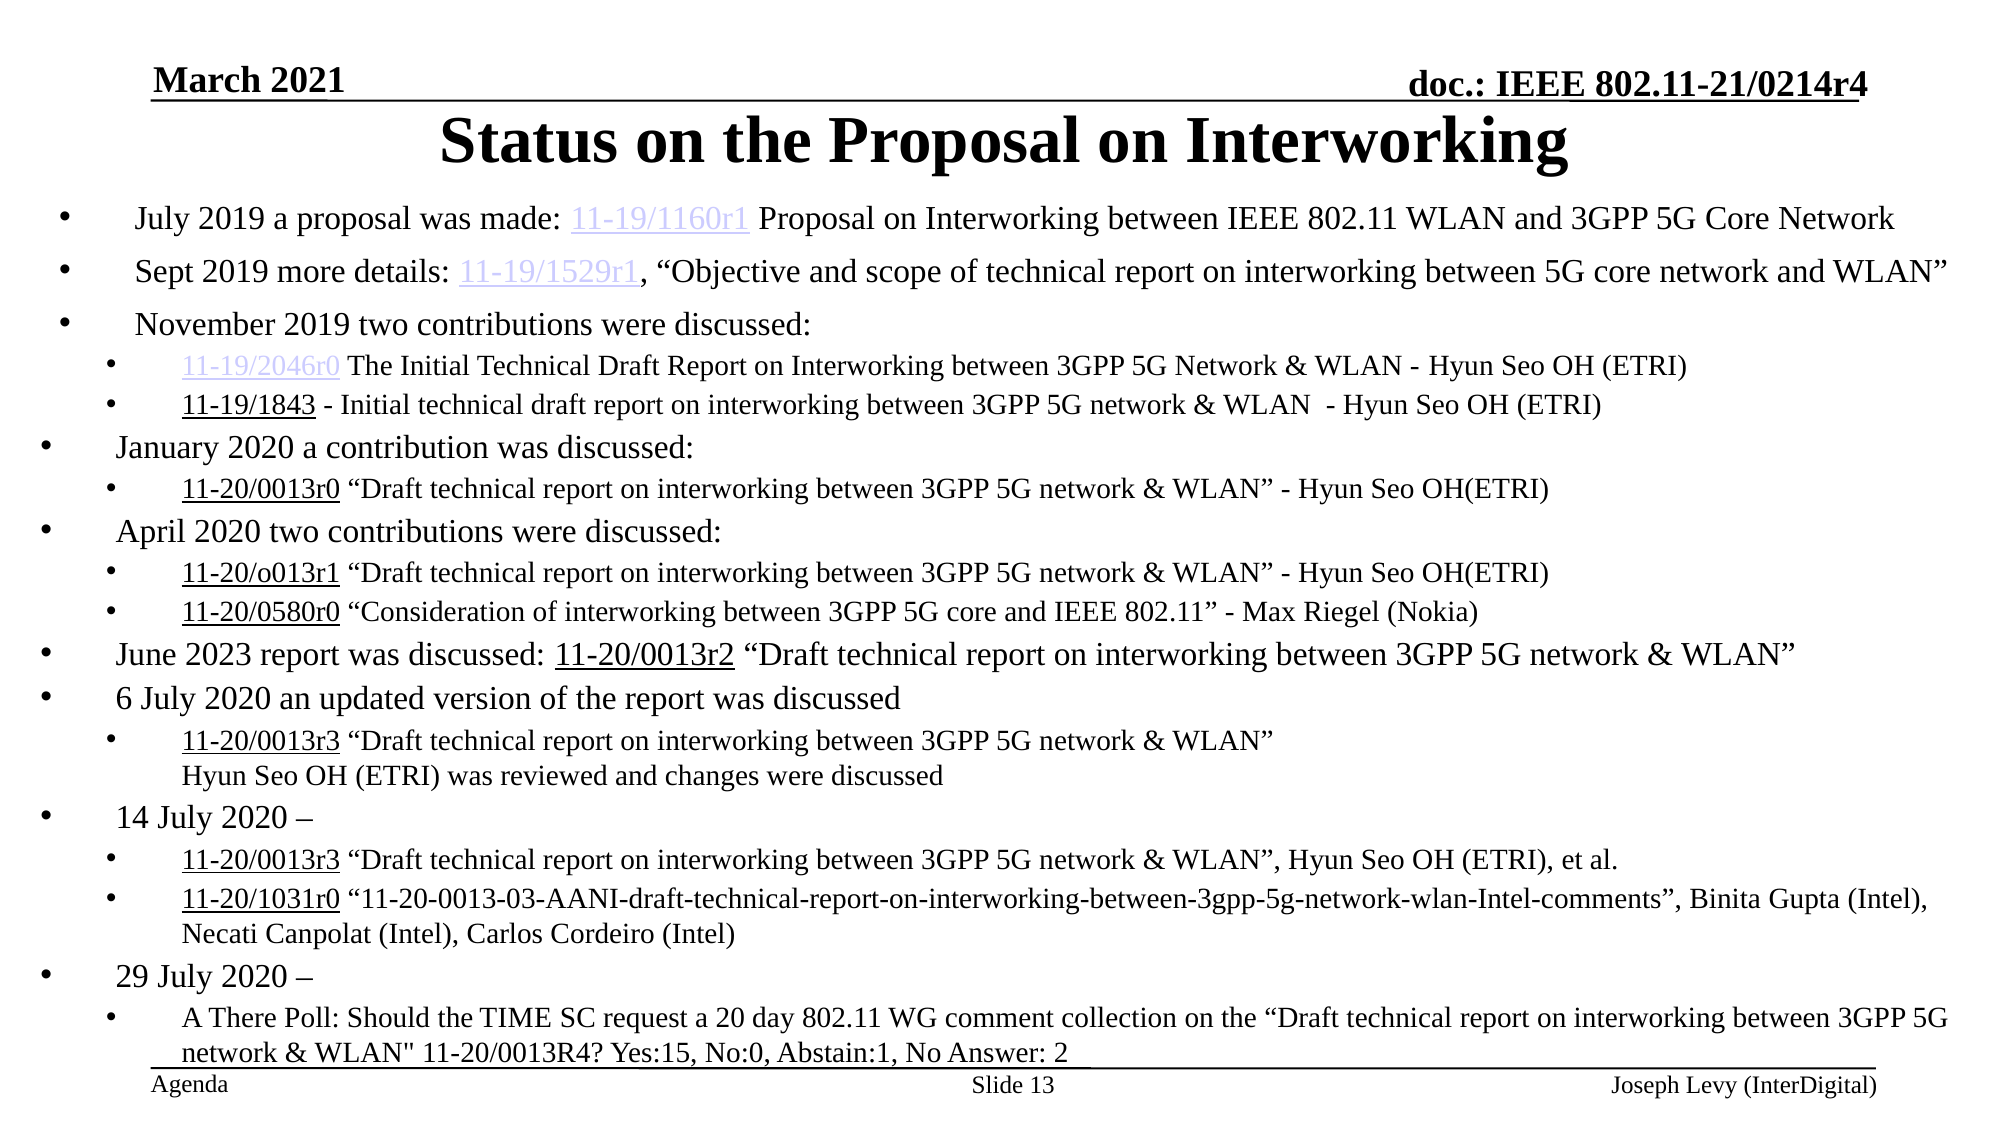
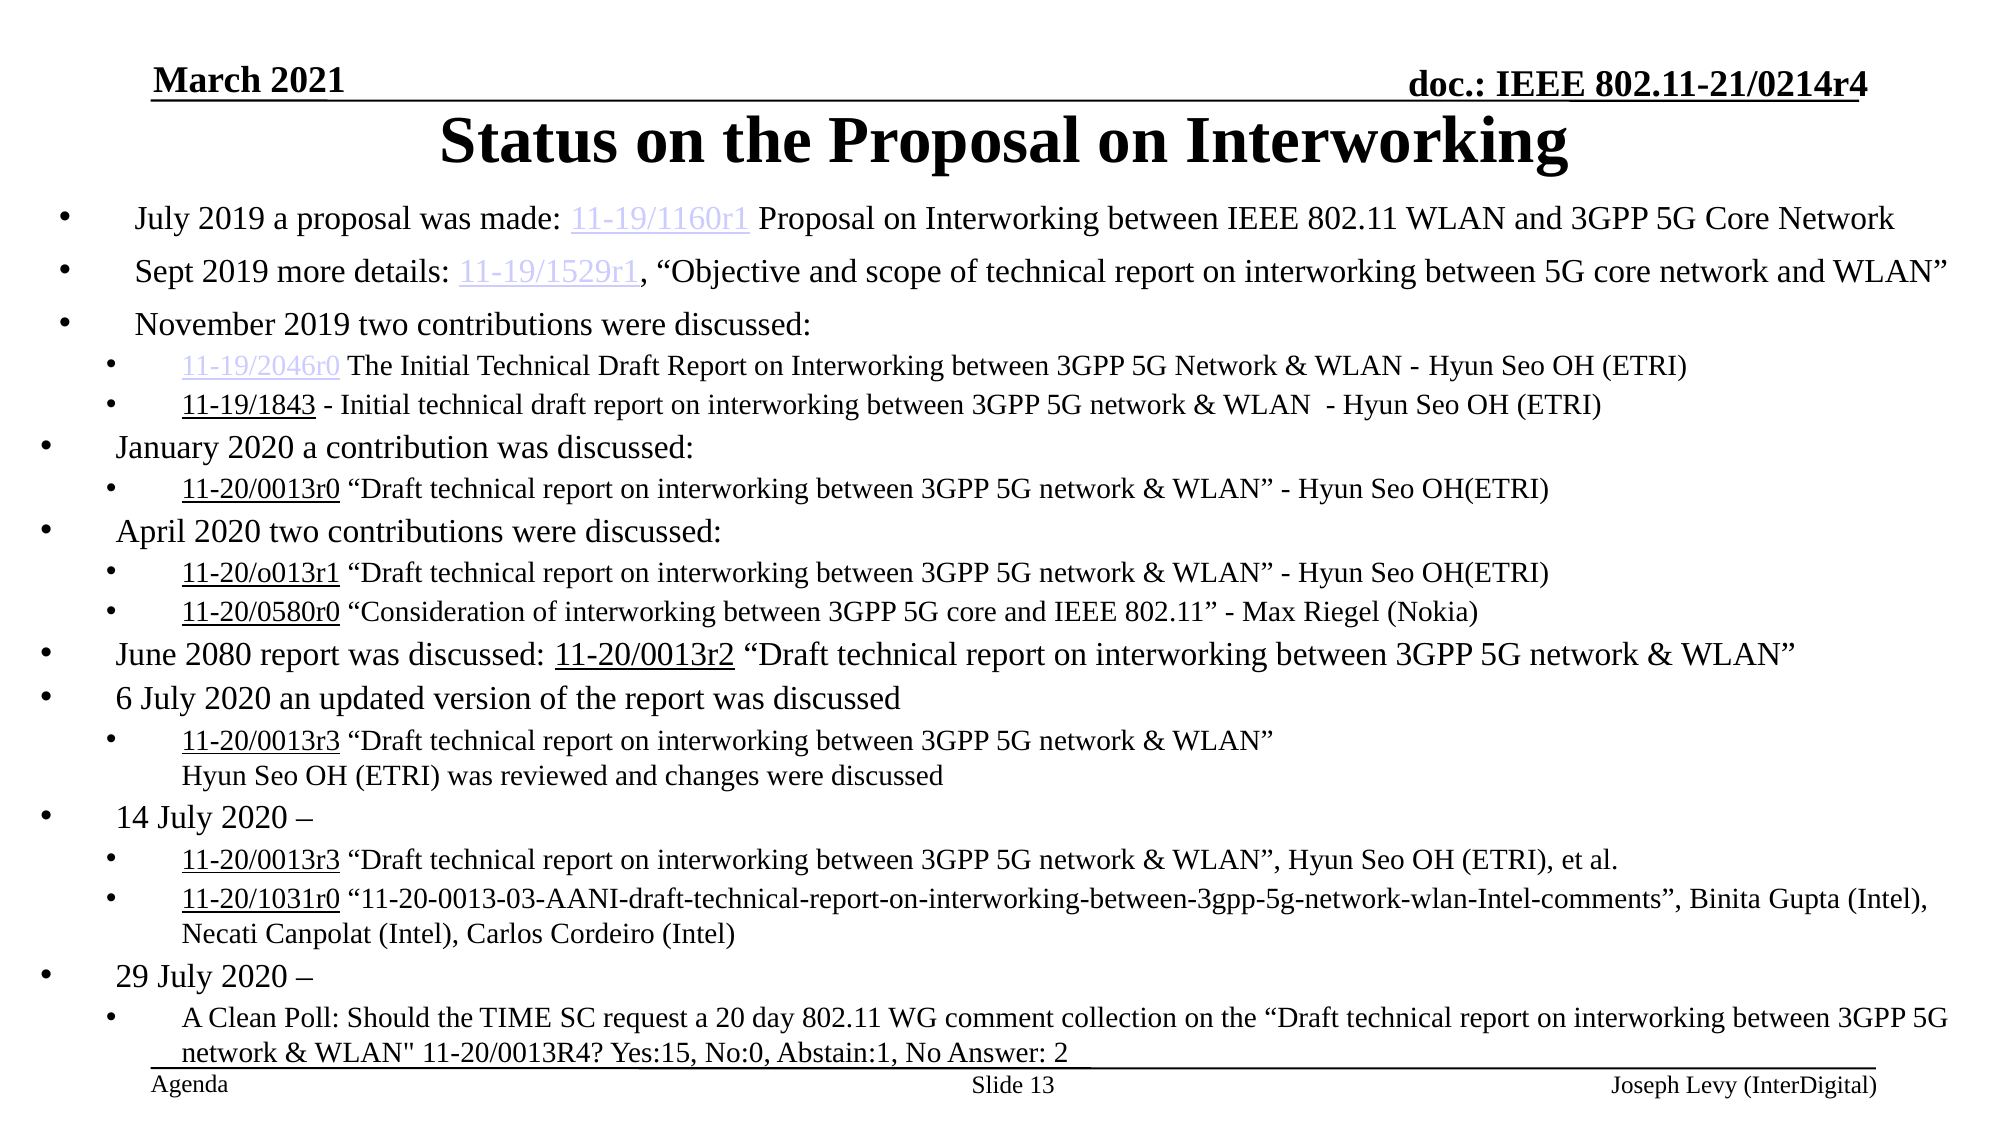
2023: 2023 -> 2080 (219, 654)
There: There -> Clean (243, 1018)
